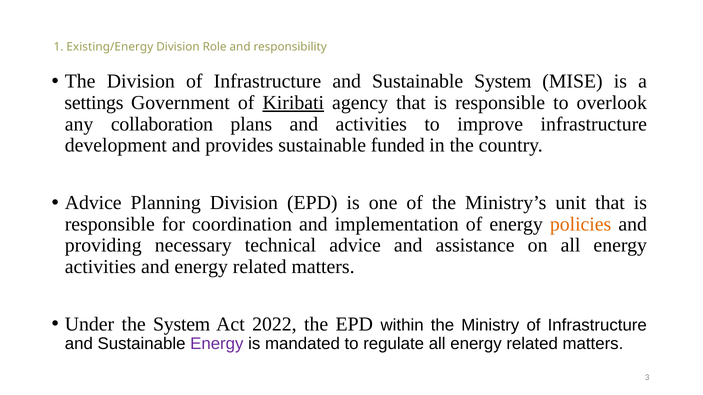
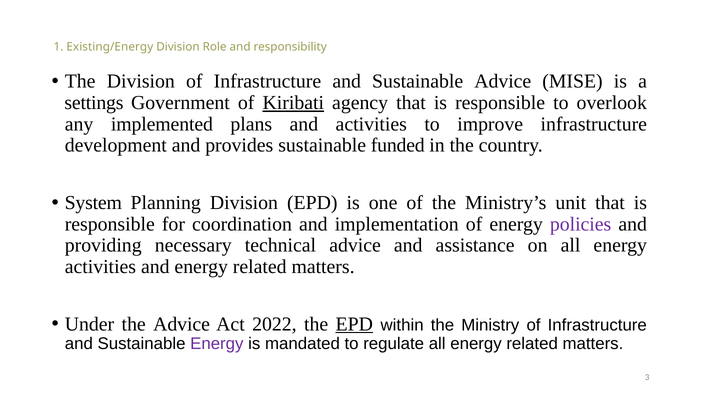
Sustainable System: System -> Advice (503, 81)
collaboration: collaboration -> implemented (162, 124)
Advice: Advice -> System (93, 203)
policies colour: orange -> purple (581, 224)
the System: System -> Advice (182, 324)
EPD underline: none -> present (354, 324)
